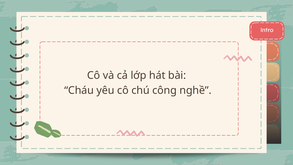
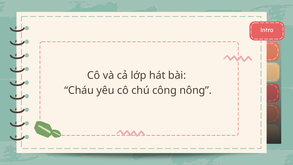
nghề: nghề -> nông (196, 90)
